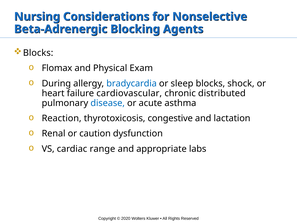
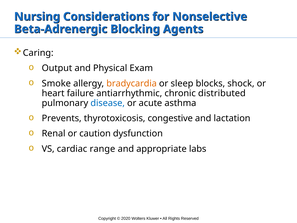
Blocks: Blocks -> Caring (38, 53)
Flomax: Flomax -> Output (57, 68)
During: During -> Smoke (56, 83)
bradycardia colour: blue -> orange (132, 83)
cardiovascular: cardiovascular -> antiarrhythmic (129, 93)
Reaction: Reaction -> Prevents (62, 118)
